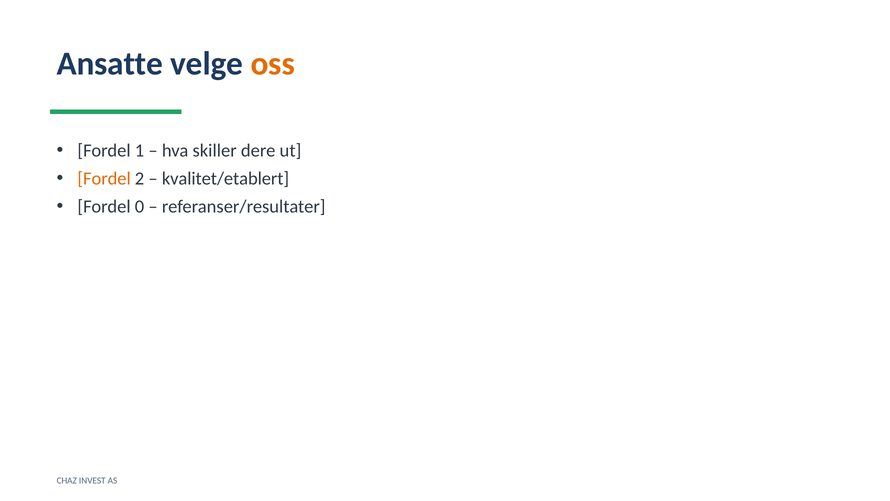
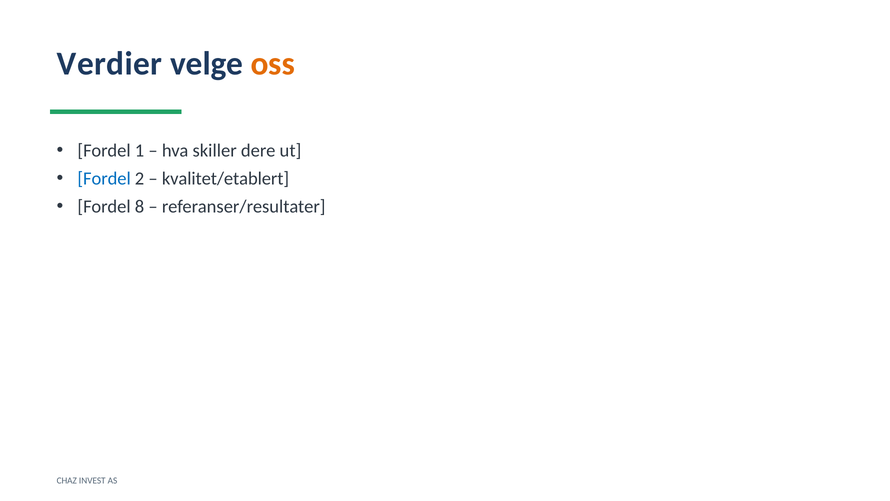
Ansatte: Ansatte -> Verdier (109, 64)
Fordel colour: orange -> blue (104, 179)
0: 0 -> 8 (140, 206)
